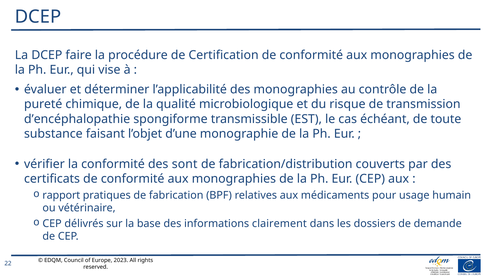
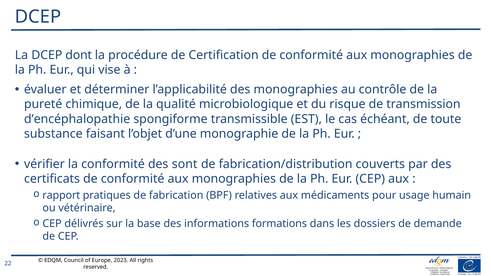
faire: faire -> dont (79, 55)
clairement: clairement -> formations (279, 224)
